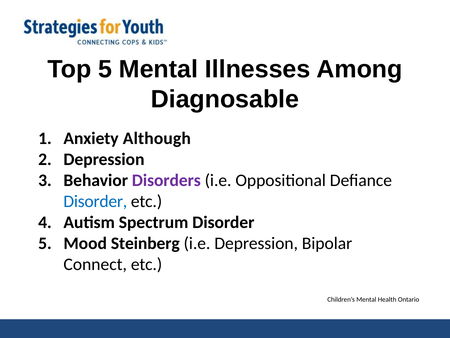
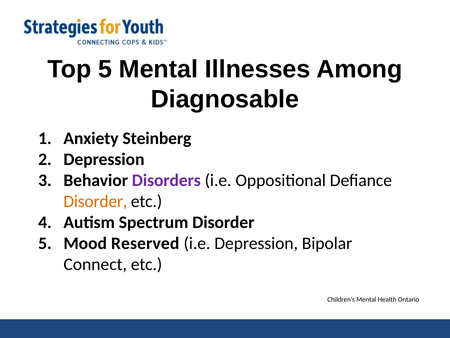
Although: Although -> Steinberg (157, 138)
Disorder colour: blue -> orange (95, 201)
Steinberg: Steinberg -> Reserved (145, 243)
